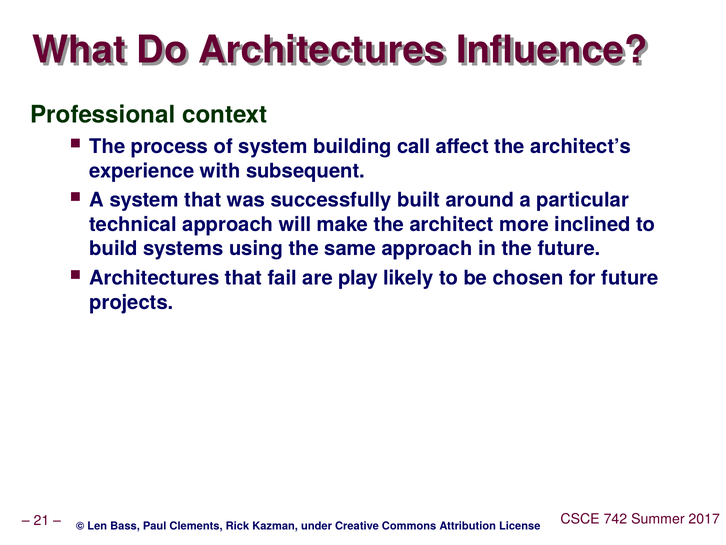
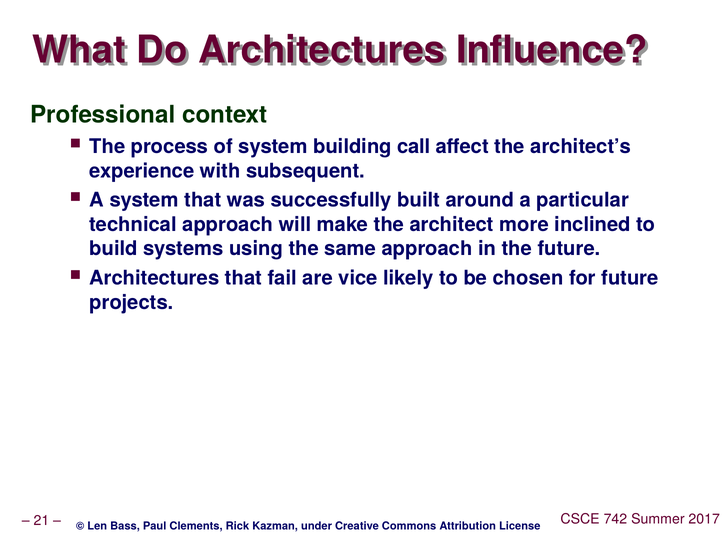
play: play -> vice (358, 278)
